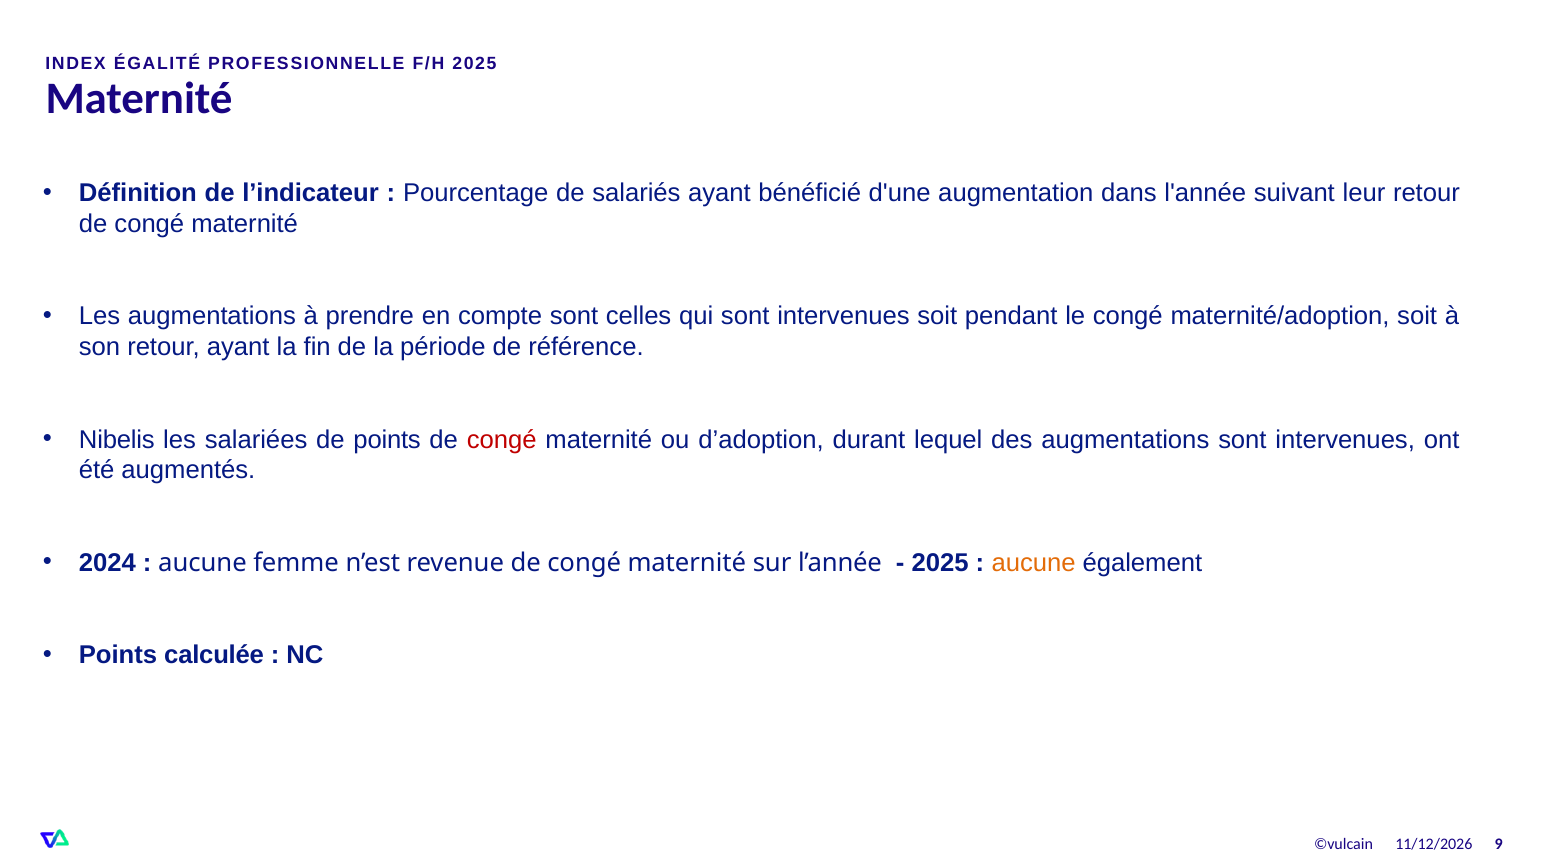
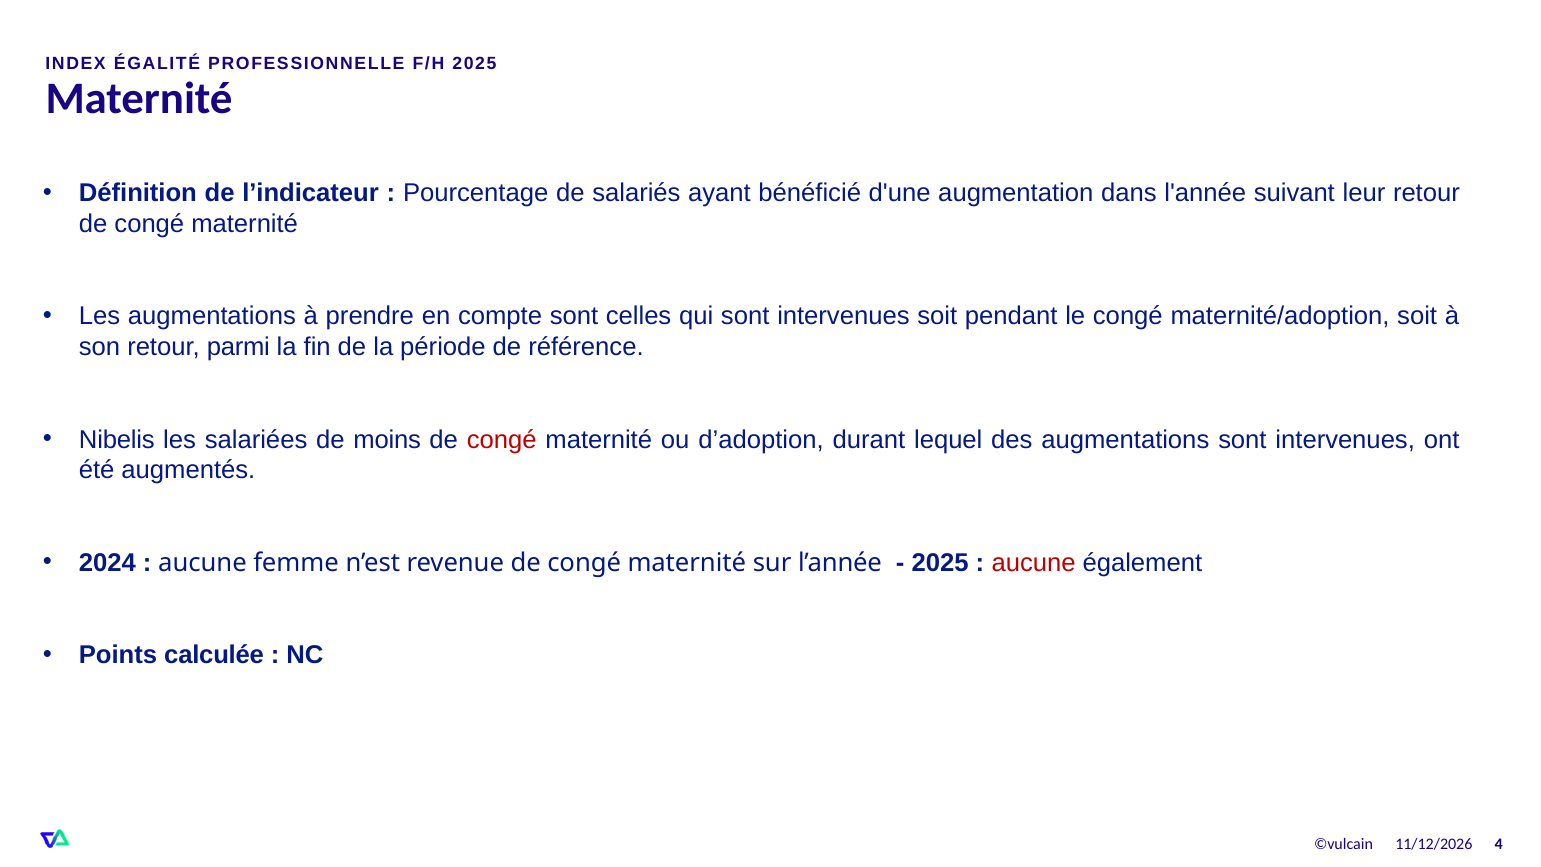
retour ayant: ayant -> parmi (238, 347)
de points: points -> moins (387, 440)
aucune colour: orange -> red (1034, 563)
9: 9 -> 4 (1499, 844)
